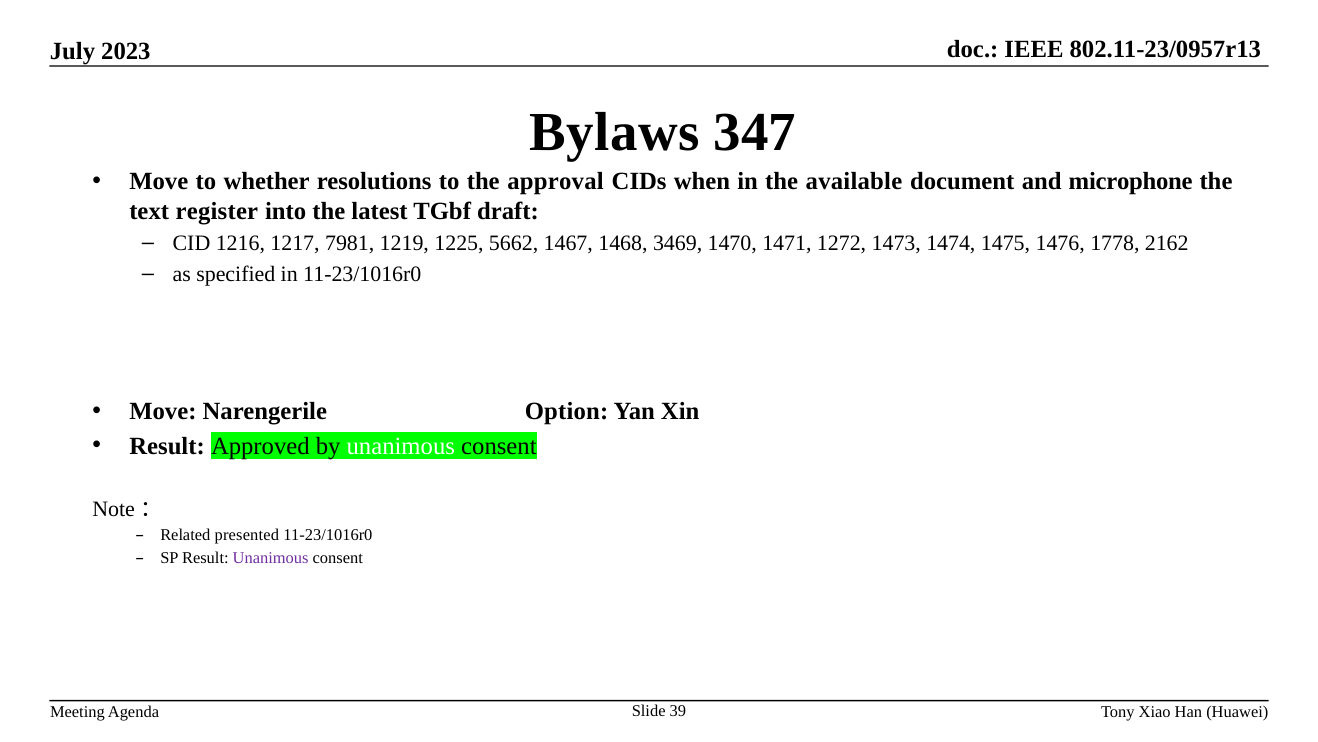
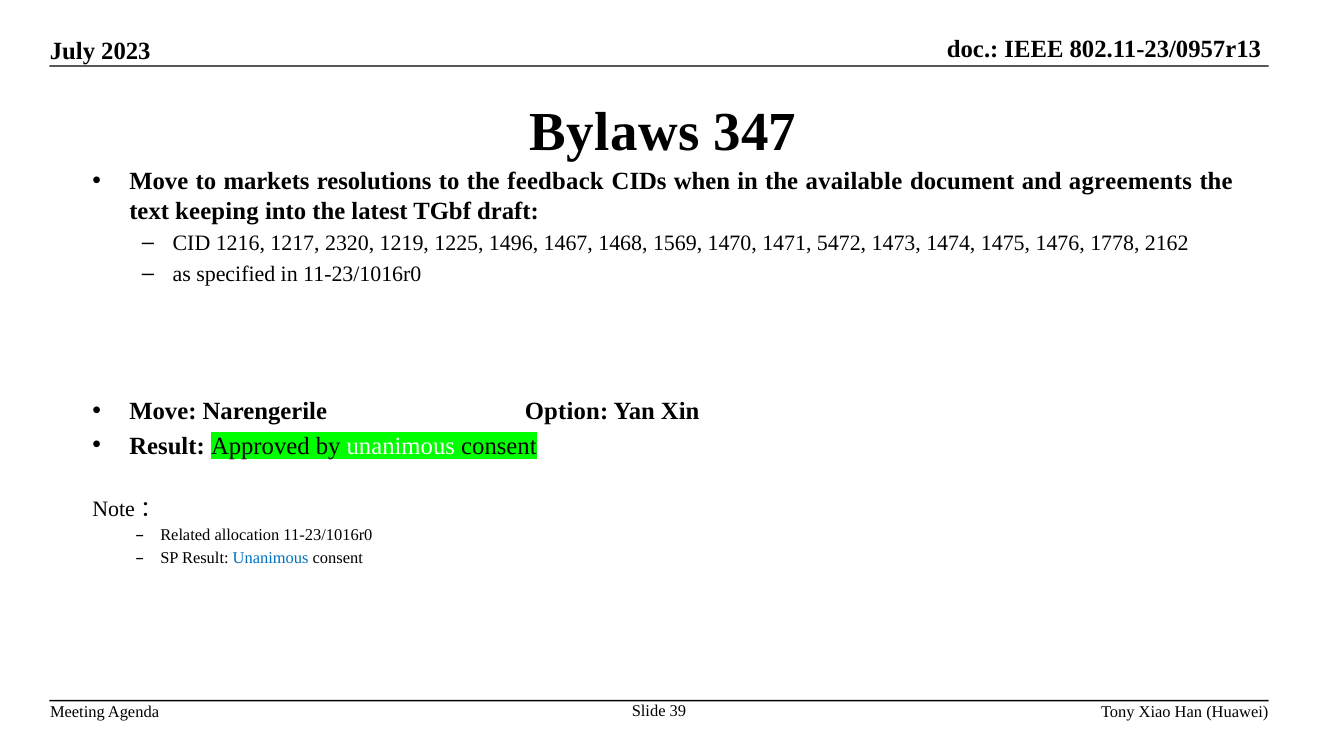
whether: whether -> markets (267, 181)
approval: approval -> feedback (556, 181)
microphone: microphone -> agreements (1130, 181)
register: register -> keeping (217, 211)
7981: 7981 -> 2320 (350, 243)
5662: 5662 -> 1496 (514, 243)
3469: 3469 -> 1569 (678, 243)
1272: 1272 -> 5472 (842, 243)
presented: presented -> allocation (247, 534)
Unanimous colour: purple -> blue (271, 557)
